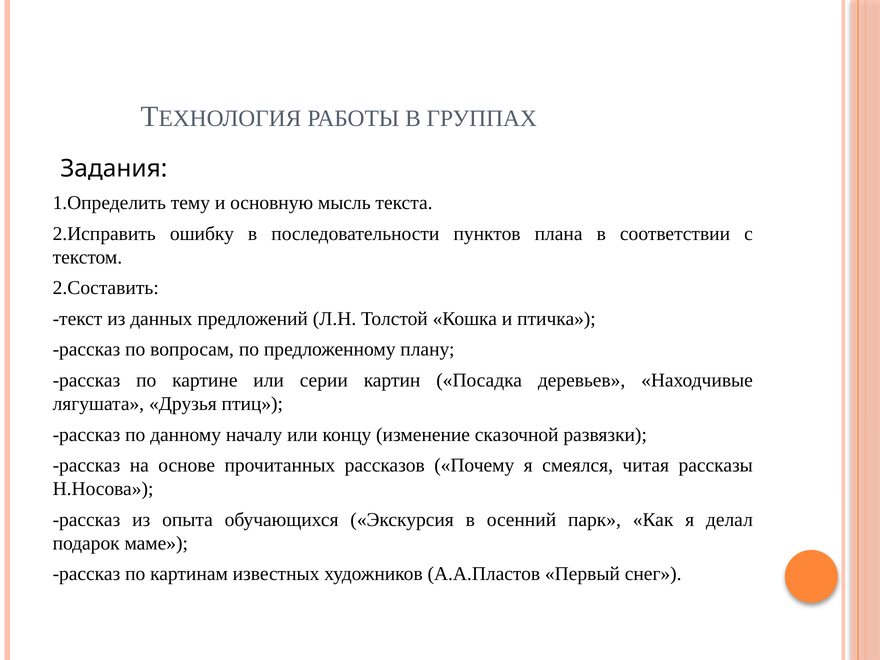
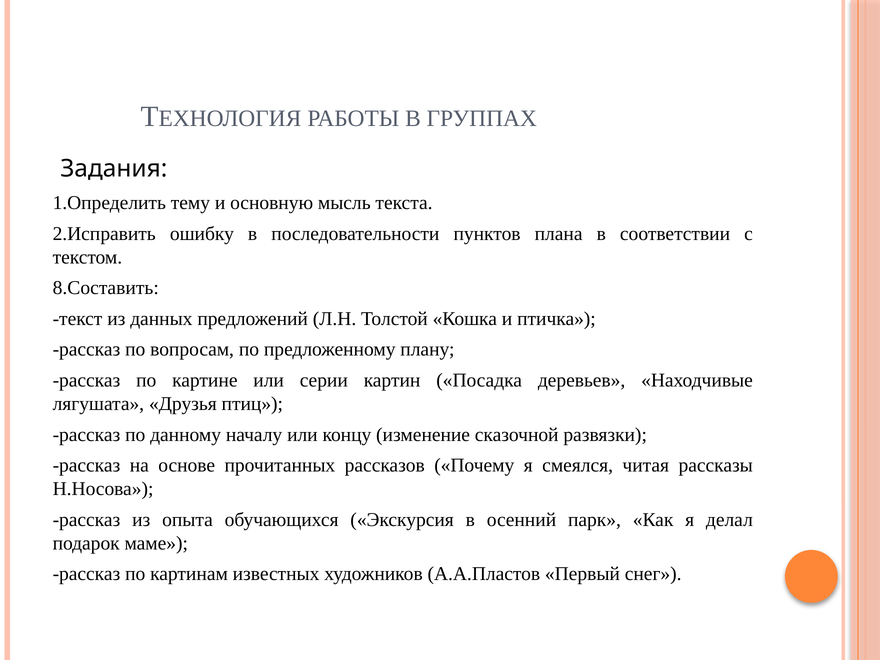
2.Составить: 2.Составить -> 8.Составить (106, 288)
